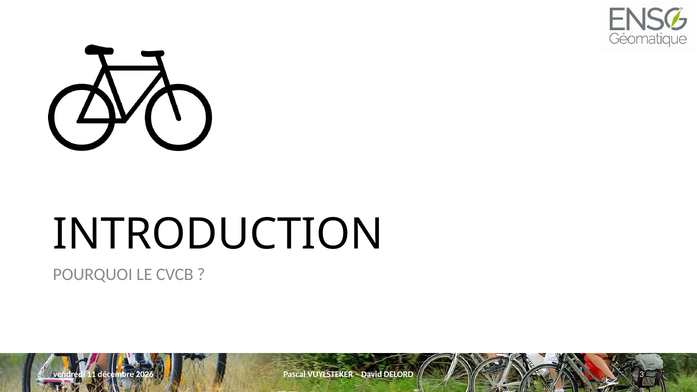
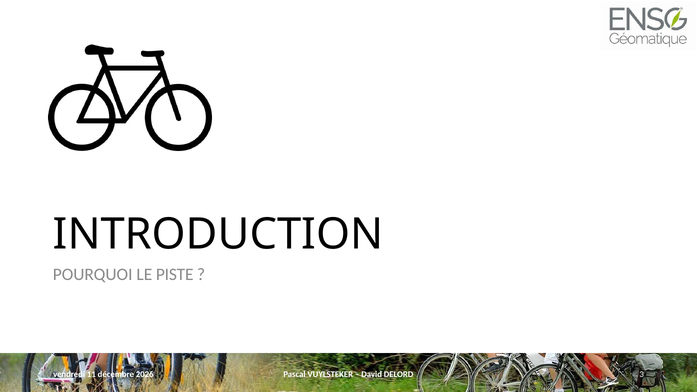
CVCB: CVCB -> PISTE (175, 274)
